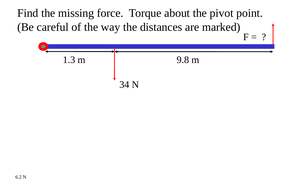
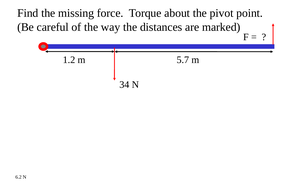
1.3: 1.3 -> 1.2 (69, 60)
9.8: 9.8 -> 5.7 (183, 60)
